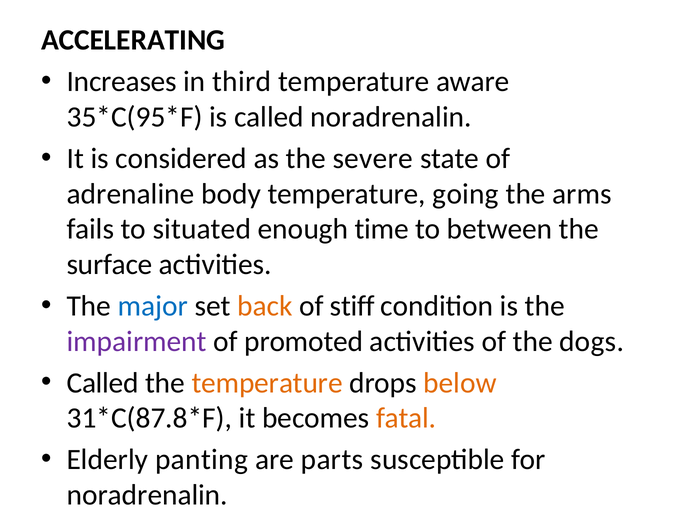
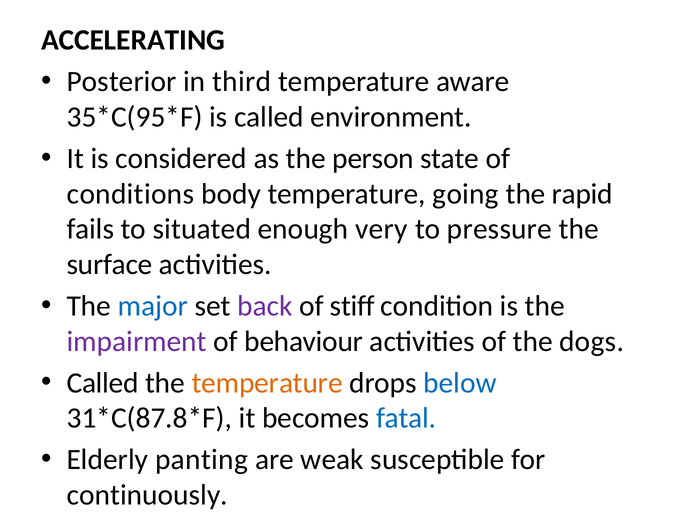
Increases: Increases -> Posterior (122, 82)
called noradrenalin: noradrenalin -> environment (391, 117)
severe: severe -> person (373, 159)
adrenaline: adrenaline -> conditions (130, 194)
arms: arms -> rapid (582, 194)
time: time -> very (382, 229)
between: between -> pressure (500, 229)
back colour: orange -> purple (265, 306)
promoted: promoted -> behaviour (304, 341)
below colour: orange -> blue (460, 383)
fatal colour: orange -> blue (406, 418)
parts: parts -> weak (332, 460)
noradrenalin: noradrenalin -> continuously (147, 495)
